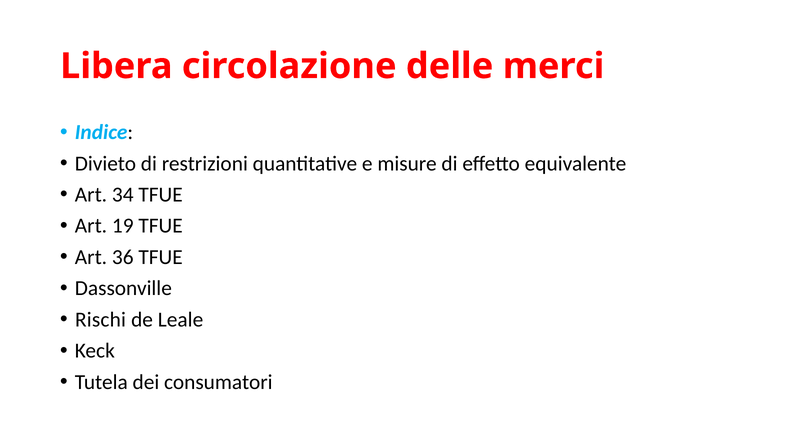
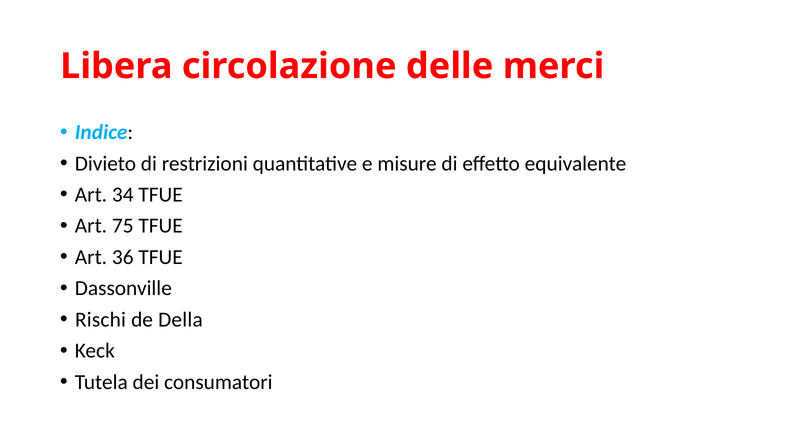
19: 19 -> 75 (123, 226)
Leale: Leale -> Della (180, 320)
